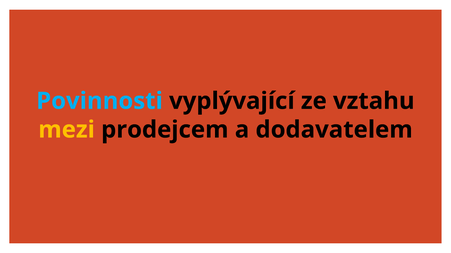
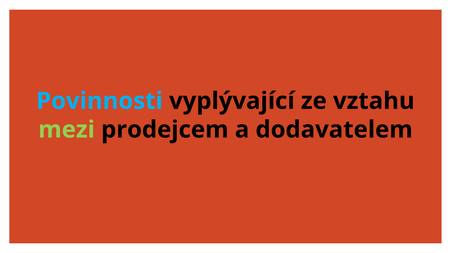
mezi colour: yellow -> light green (67, 130)
